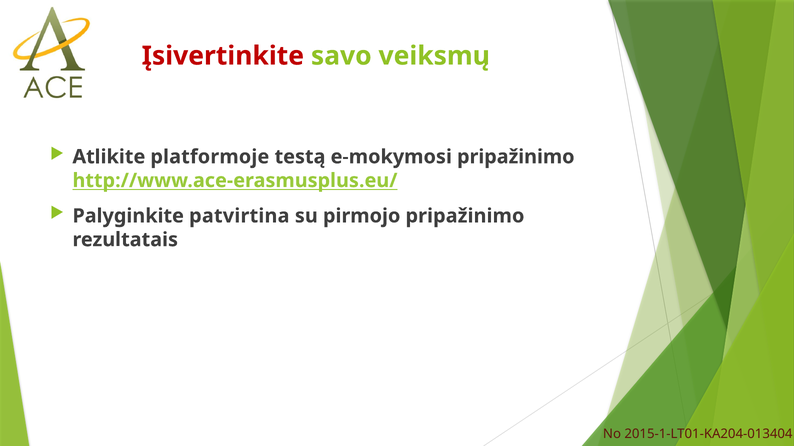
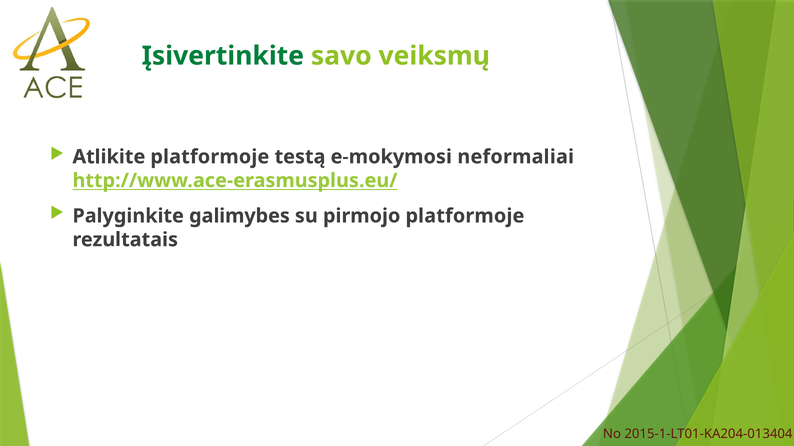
Įsivertinkite colour: red -> green (223, 56)
e-mokymosi pripažinimo: pripažinimo -> neformaliai (516, 157)
patvirtina: patvirtina -> galimybes (239, 216)
pirmojo pripažinimo: pripažinimo -> platformoje (465, 216)
